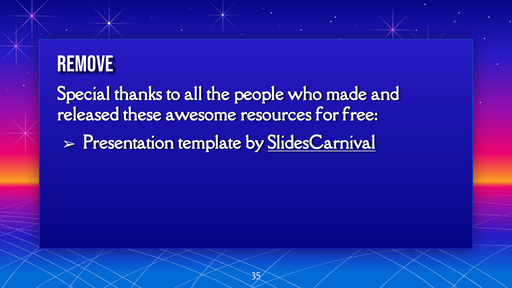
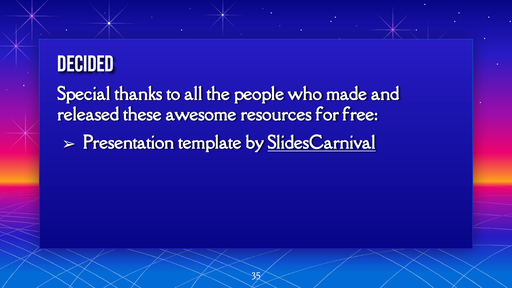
Remove: Remove -> Decided (86, 64)
